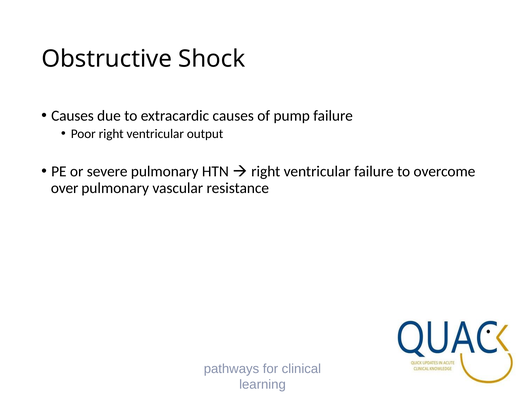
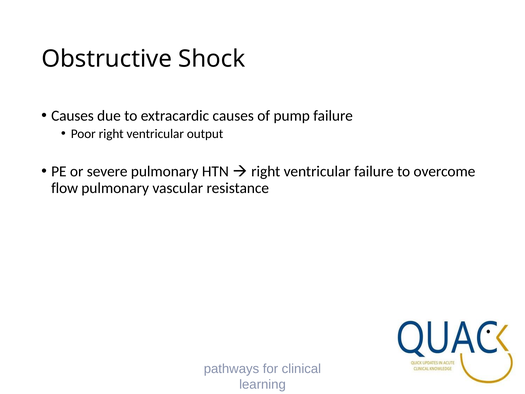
over: over -> flow (65, 188)
